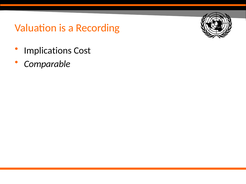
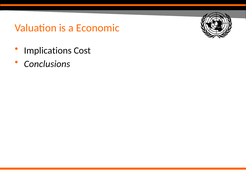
Recording: Recording -> Economic (98, 28)
Comparable: Comparable -> Conclusions (47, 64)
